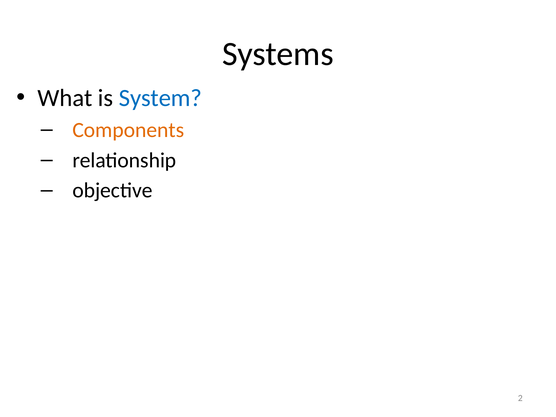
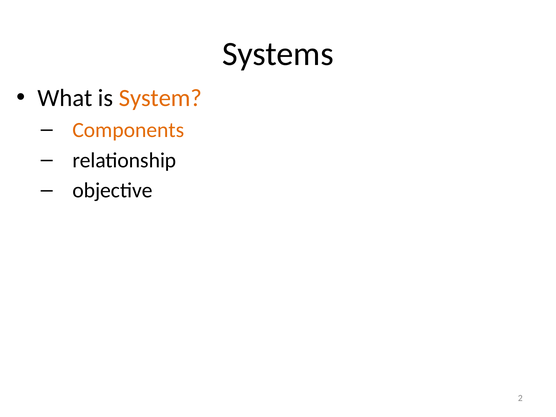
System colour: blue -> orange (160, 98)
